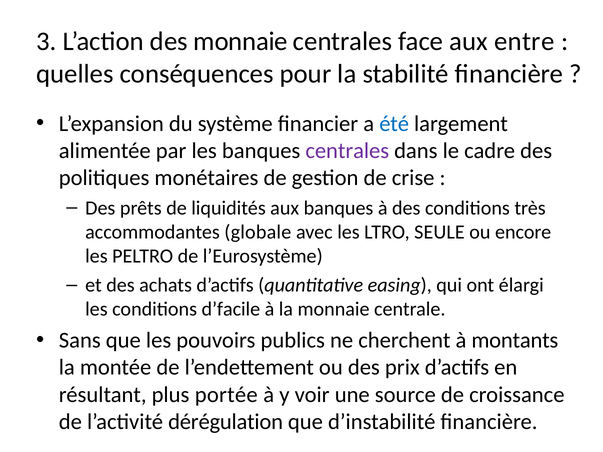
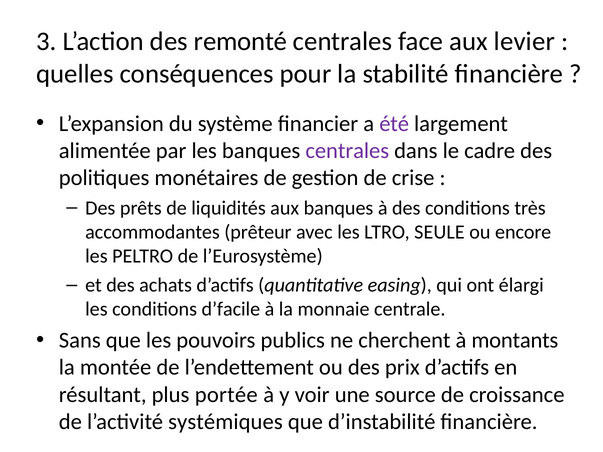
des monnaie: monnaie -> remonté (241, 42)
entre: entre -> levier (524, 42)
été colour: blue -> purple (394, 124)
globale: globale -> prêteur (258, 232)
dérégulation: dérégulation -> systémiques (225, 422)
